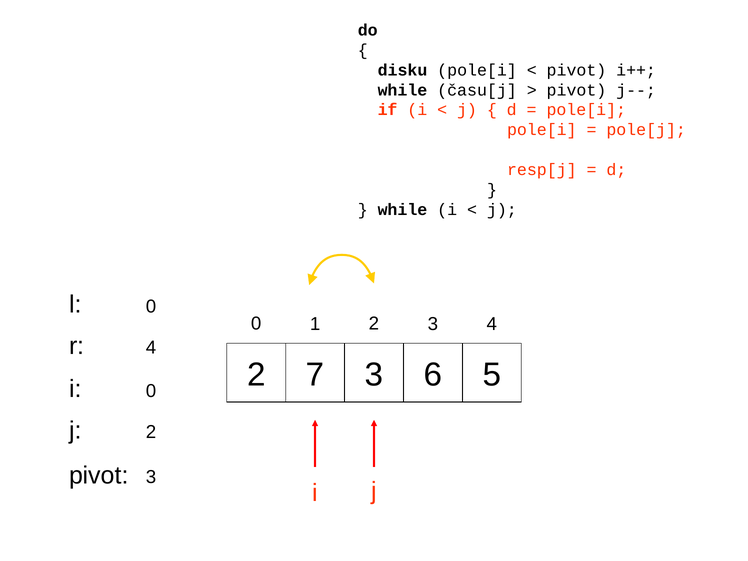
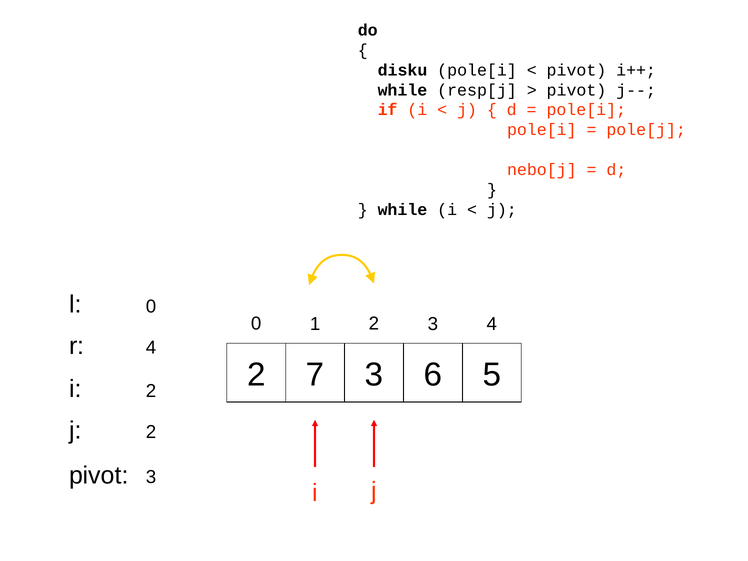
času[j: času[j -> resp[j (477, 90)
resp[j: resp[j -> nebo[j (542, 170)
i 0: 0 -> 2 (151, 391)
